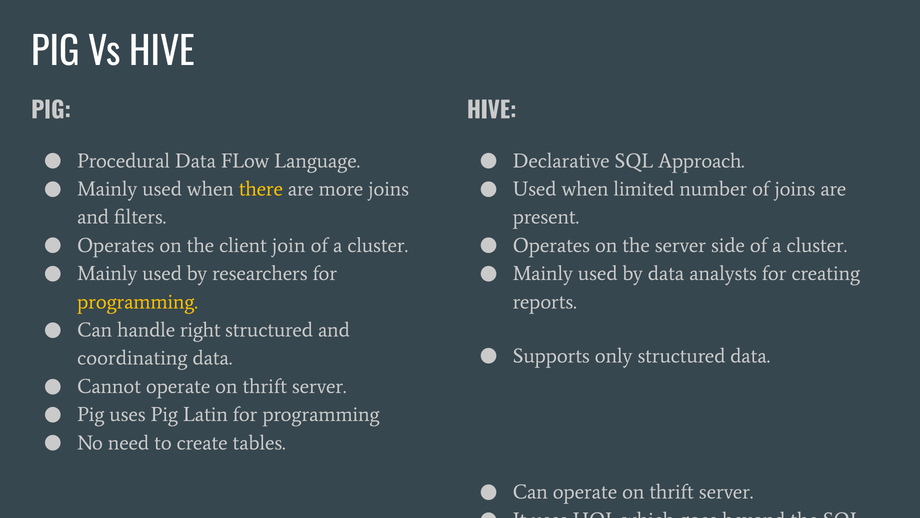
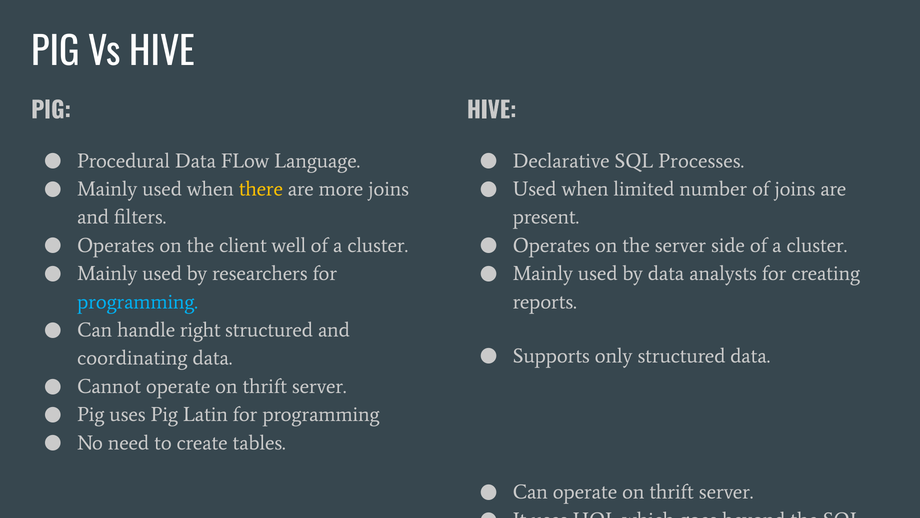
Approach: Approach -> Processes (701, 161)
join: join -> well (289, 245)
programming colour: yellow -> light blue (137, 302)
